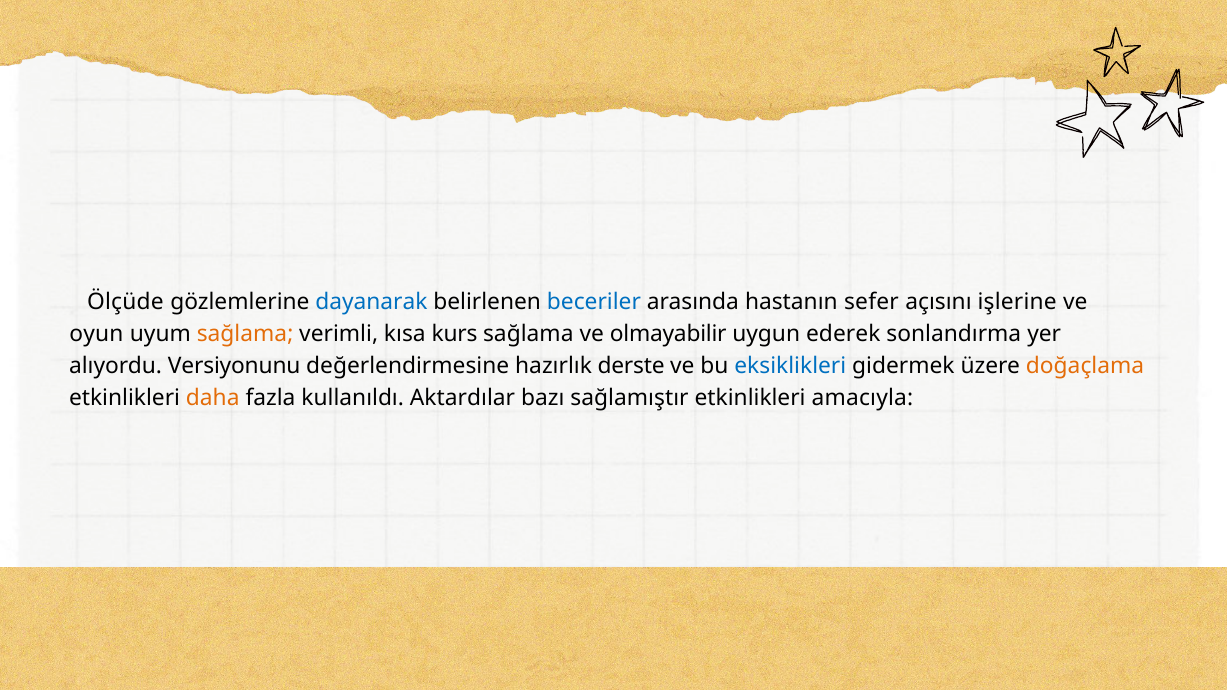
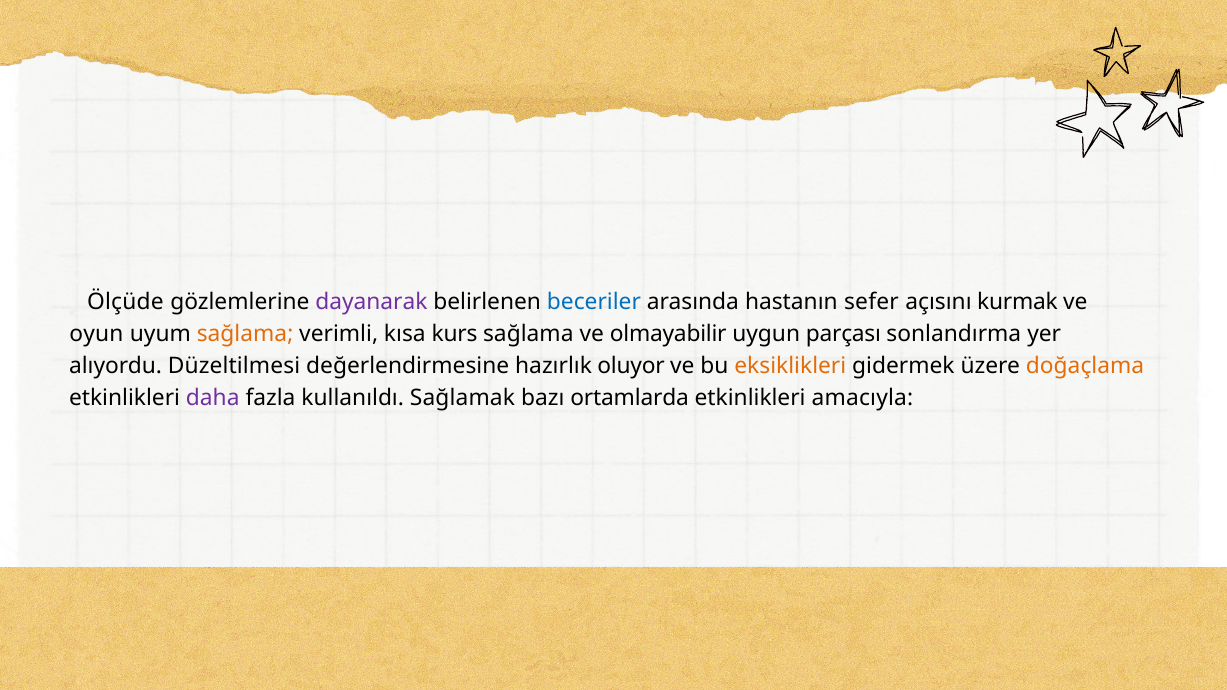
dayanarak colour: blue -> purple (371, 302)
işlerine: işlerine -> kurmak (1017, 302)
ederek: ederek -> parçası (843, 334)
Versiyonunu: Versiyonunu -> Düzeltilmesi (234, 366)
derste: derste -> oluyor (631, 366)
eksiklikleri colour: blue -> orange (790, 366)
daha colour: orange -> purple (213, 398)
Aktardılar: Aktardılar -> Sağlamak (462, 398)
sağlamıştır: sağlamıştır -> ortamlarda (630, 398)
